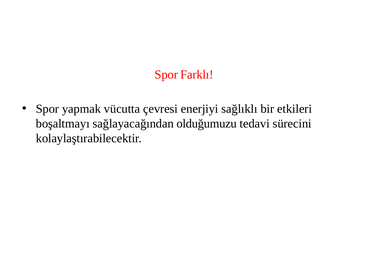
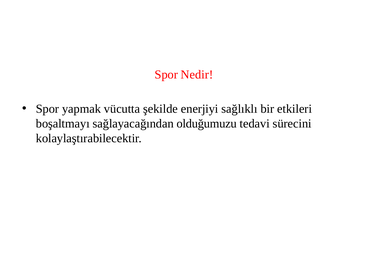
Farklı: Farklı -> Nedir (197, 74)
çevresi: çevresi -> şekilde (161, 109)
